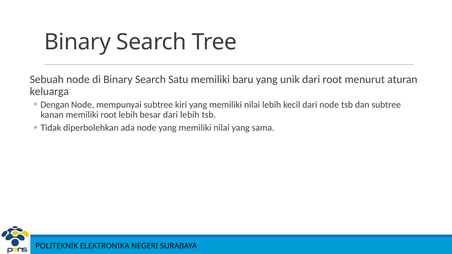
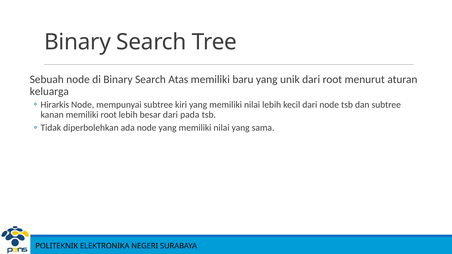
Satu: Satu -> Atas (178, 79)
Dengan: Dengan -> Hirarkis (55, 105)
dari lebih: lebih -> pada (190, 115)
